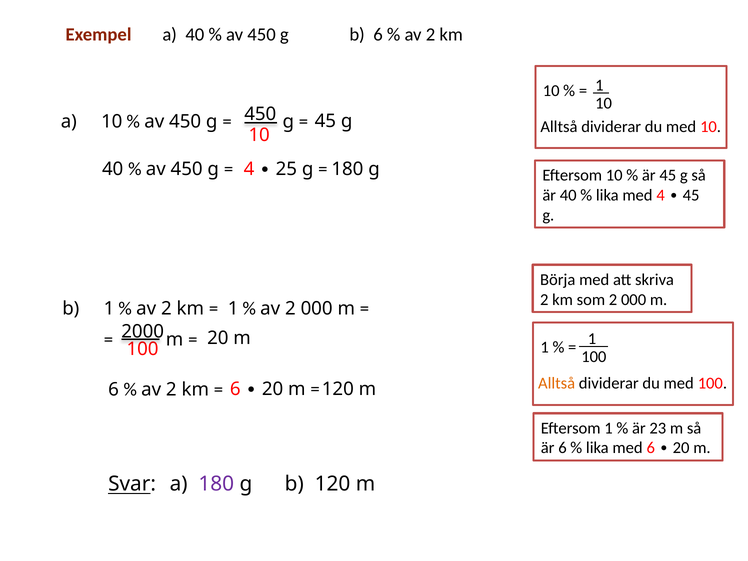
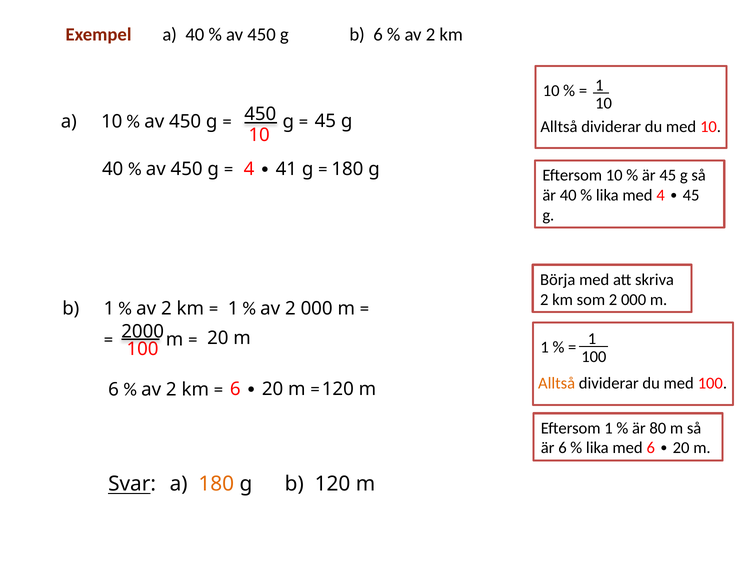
25: 25 -> 41 (286, 169)
23: 23 -> 80 (658, 428)
180 colour: purple -> orange (216, 484)
